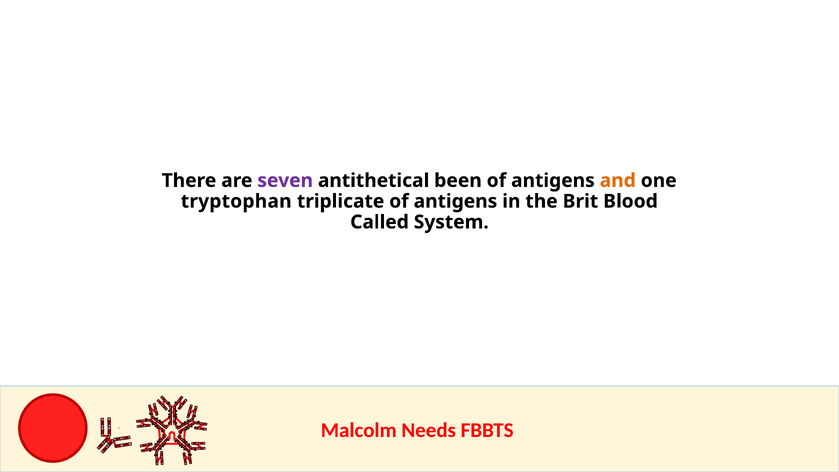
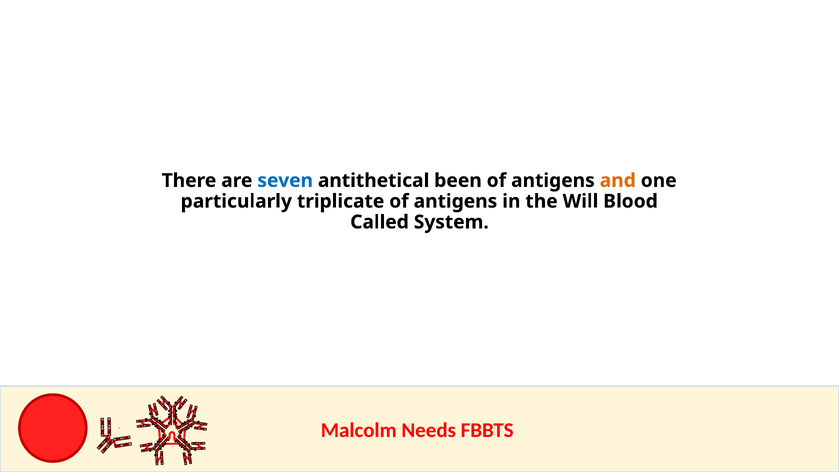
seven colour: purple -> blue (285, 181)
tryptophan: tryptophan -> particularly (236, 201)
Brit: Brit -> Will (580, 201)
